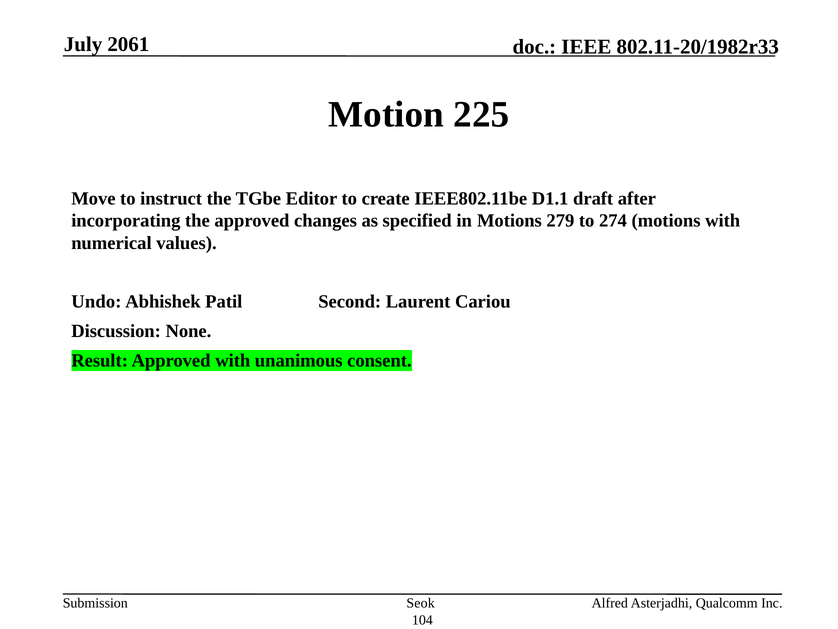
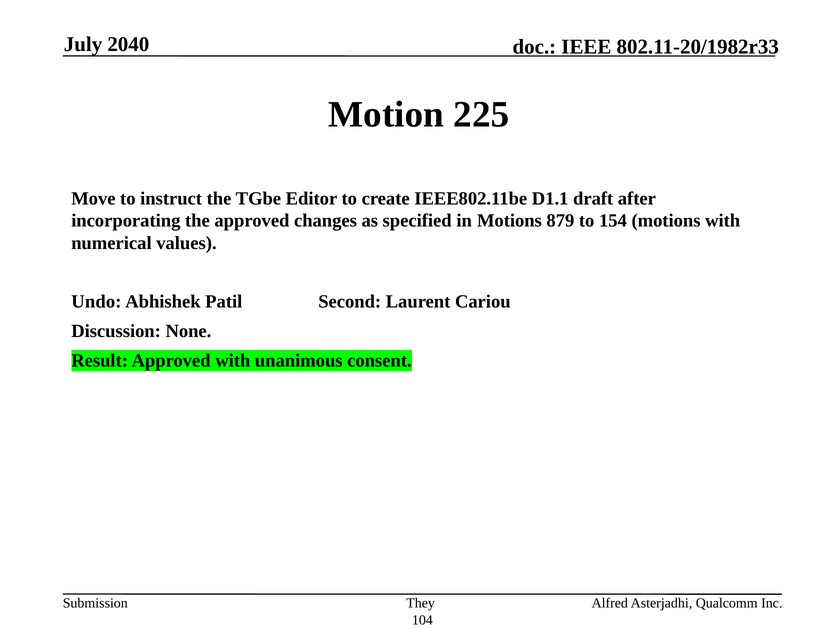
2061: 2061 -> 2040 (128, 44)
279: 279 -> 879 (560, 221)
274: 274 -> 154 (613, 221)
Seok: Seok -> They (421, 603)
